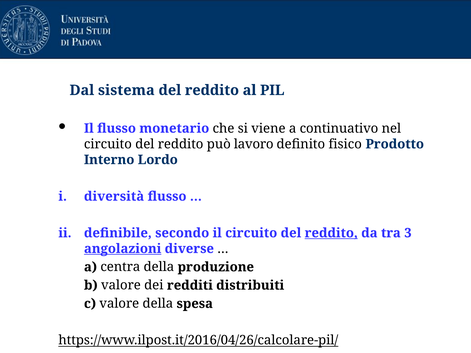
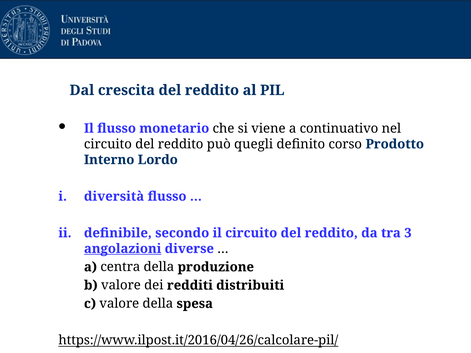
sistema: sistema -> crescita (126, 90)
lavoro: lavoro -> quegli (254, 144)
fisico: fisico -> corso (345, 144)
reddito underline: present -> none (331, 233)
